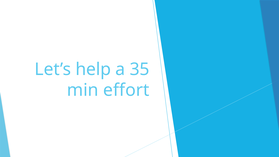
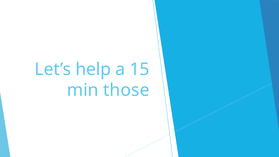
35: 35 -> 15 (140, 69)
effort: effort -> those (126, 90)
